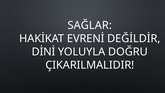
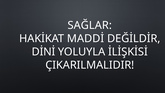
EVRENİ: EVRENİ -> MADDİ (86, 39)
DOĞRU: DOĞRU -> İLİŞKİSİ (128, 52)
